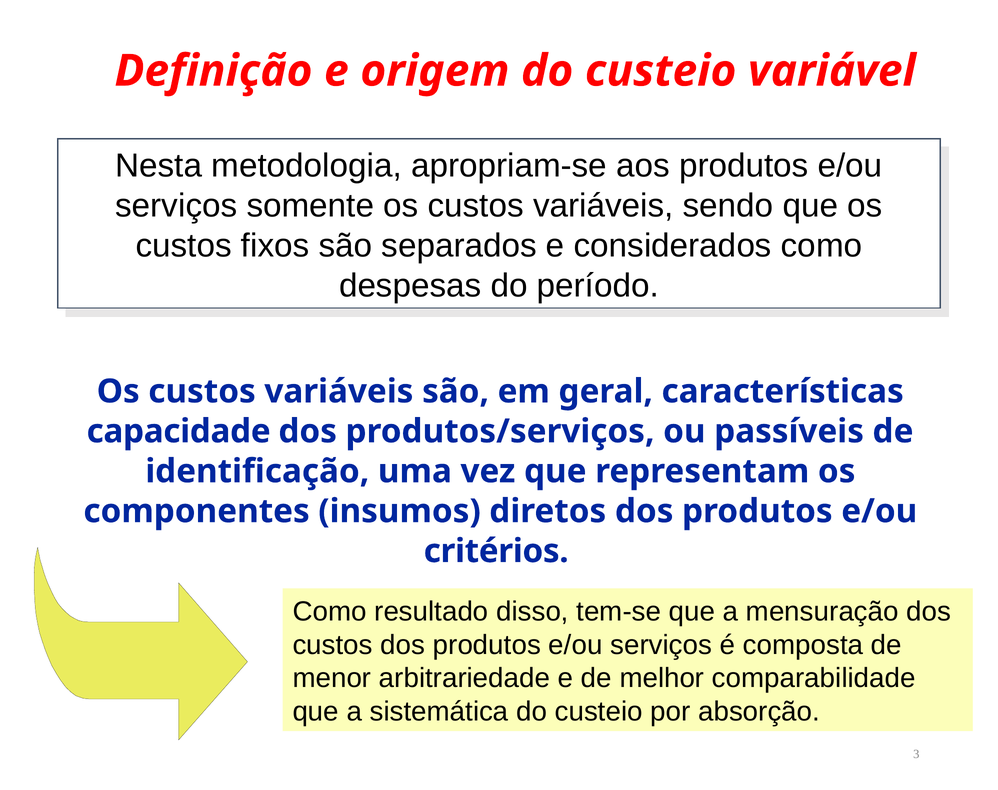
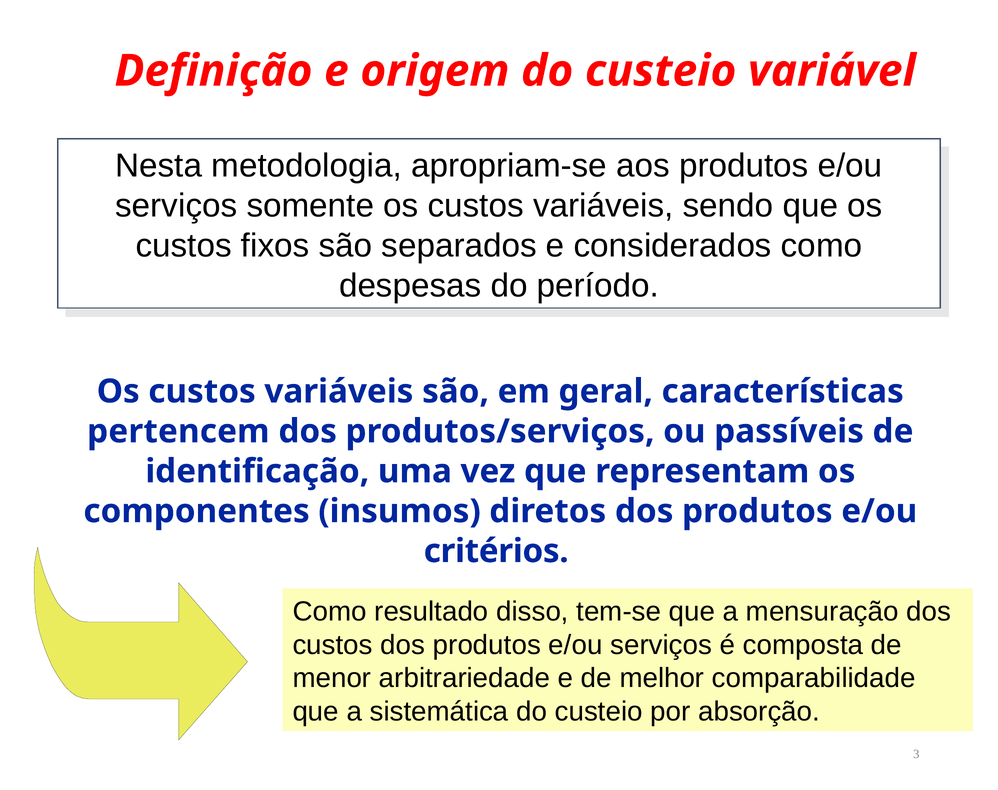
capacidade: capacidade -> pertencem (178, 431)
